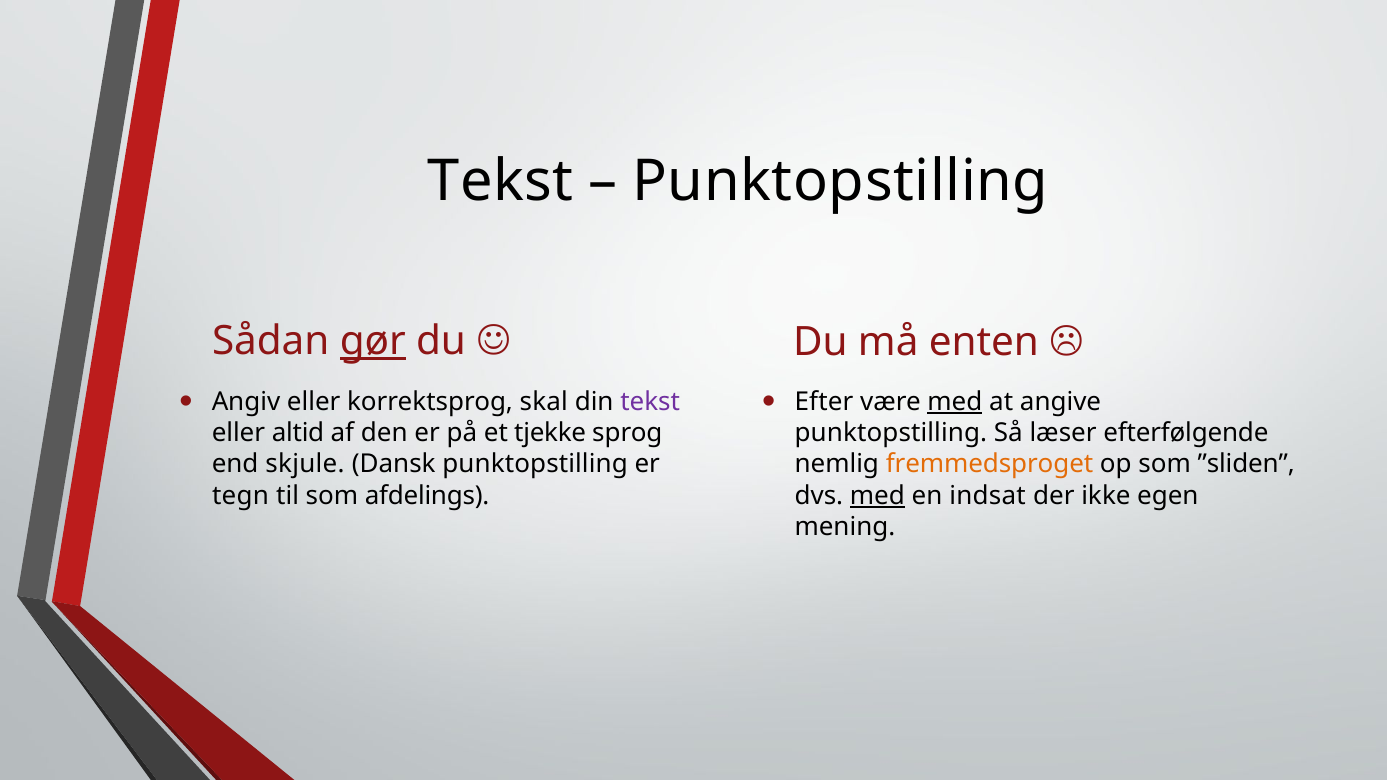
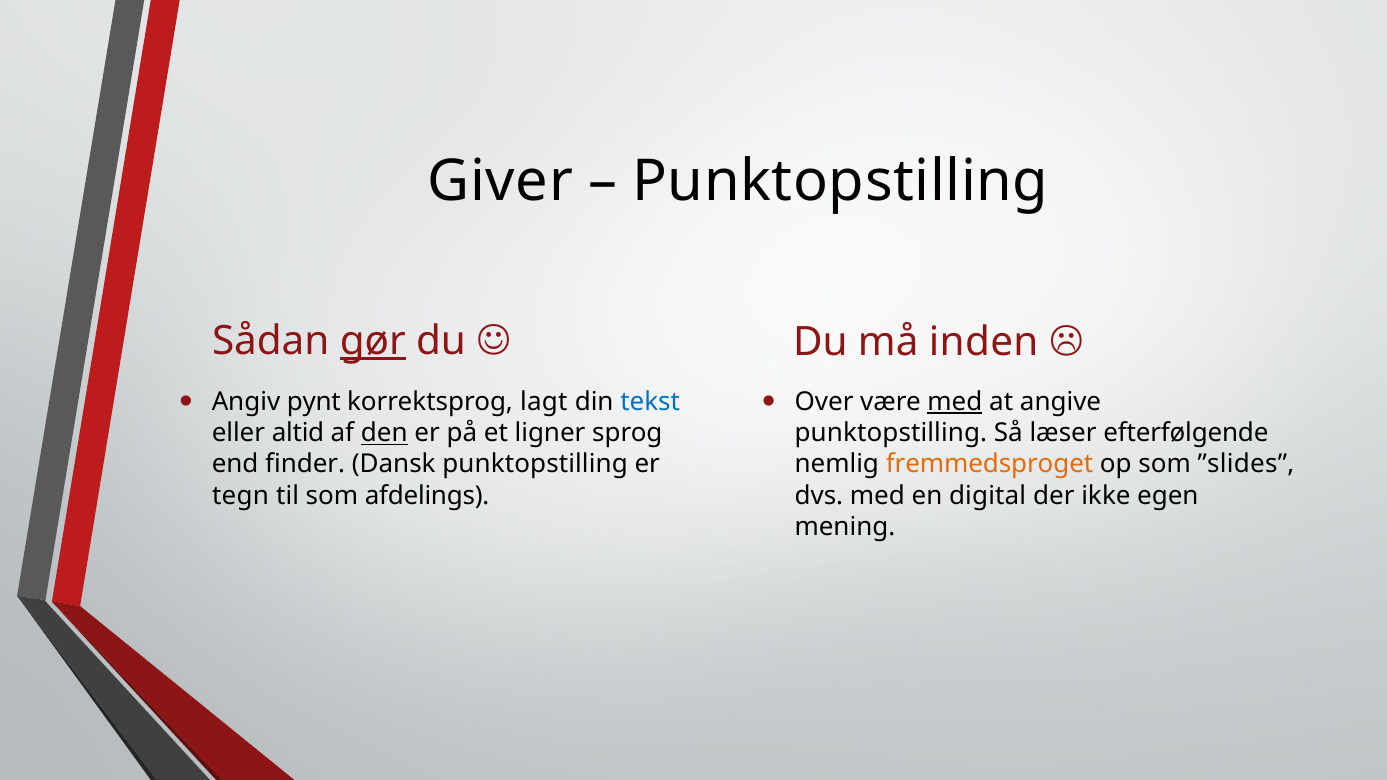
Tekst: Tekst -> Giver (500, 182)
enten: enten -> inden (984, 342)
Angiv eller: eller -> pynt (314, 402)
skal: skal -> lagt (544, 402)
tekst colour: purple -> blue (650, 402)
Efter: Efter -> Over (824, 402)
den underline: none -> present (384, 433)
tjekke: tjekke -> ligner (550, 433)
skjule: skjule -> finder (305, 464)
”sliden: ”sliden -> ”slides (1246, 464)
med underline: present -> none (877, 496)
indsat: indsat -> digital (988, 496)
